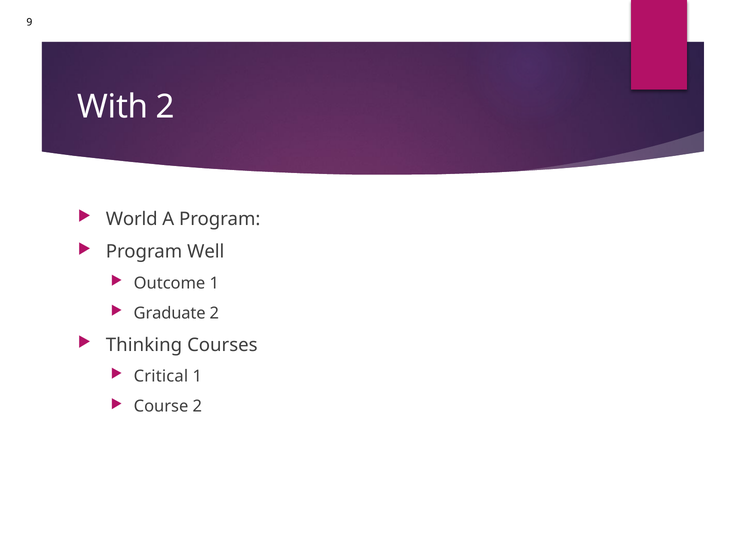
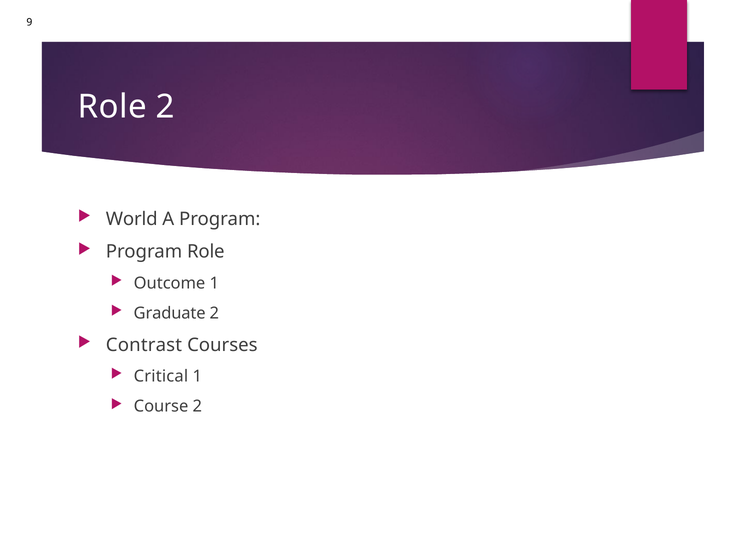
With: With -> Role (112, 107)
Program Well: Well -> Role (206, 252)
Thinking: Thinking -> Contrast (144, 345)
